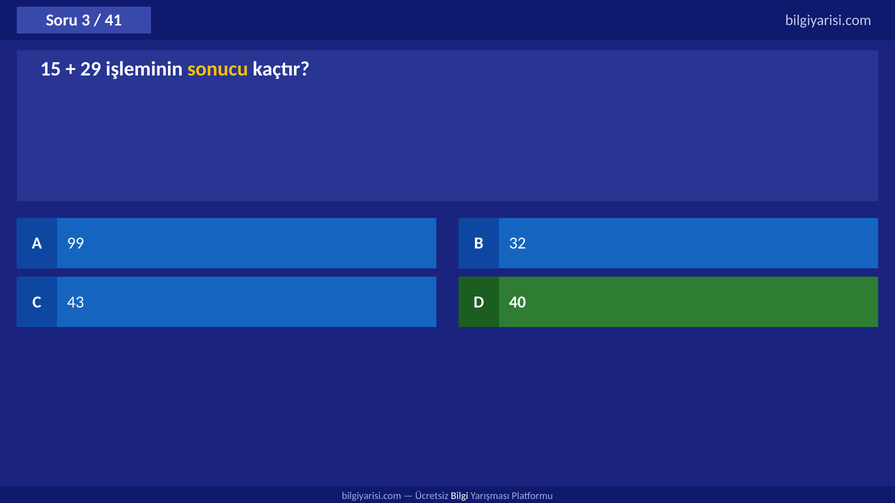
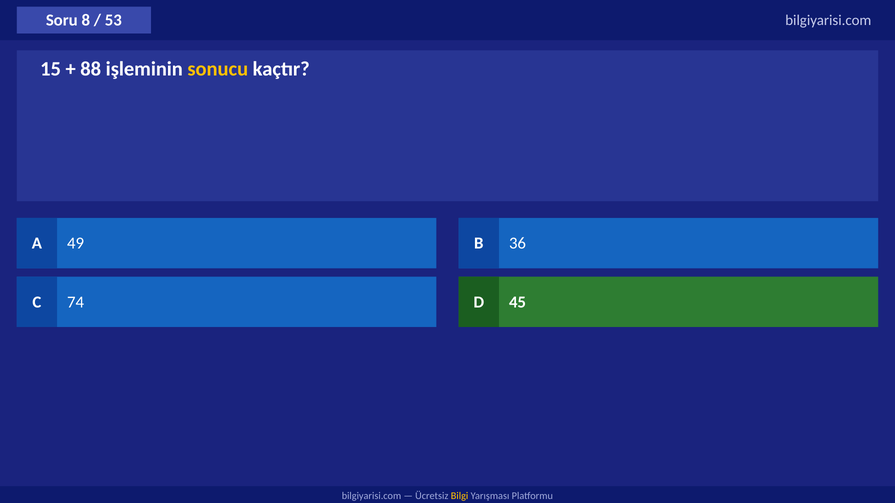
3: 3 -> 8 (86, 20)
41: 41 -> 53 (113, 20)
29: 29 -> 88 (91, 69)
99: 99 -> 49 (76, 244)
32: 32 -> 36 (517, 244)
43: 43 -> 74 (76, 302)
40: 40 -> 45 (517, 302)
Bilgi colour: white -> yellow (460, 496)
